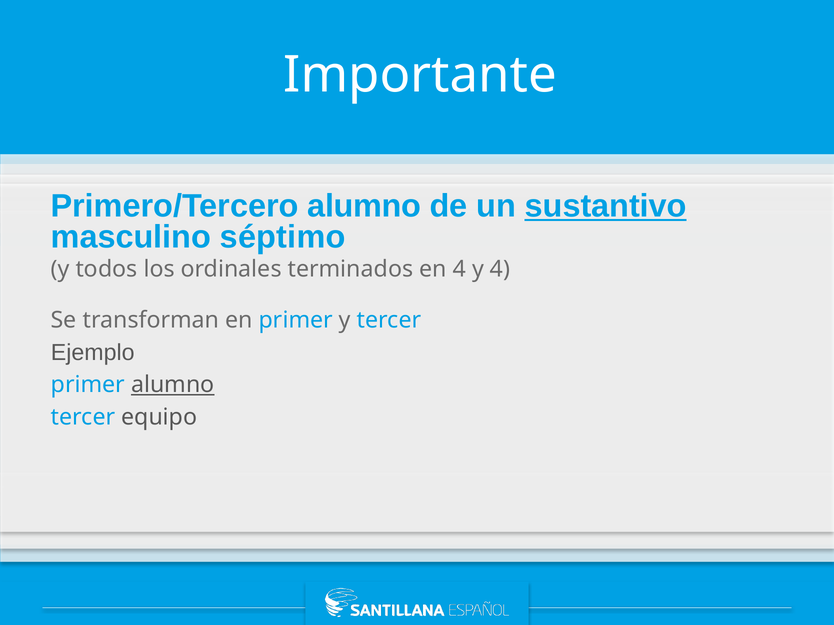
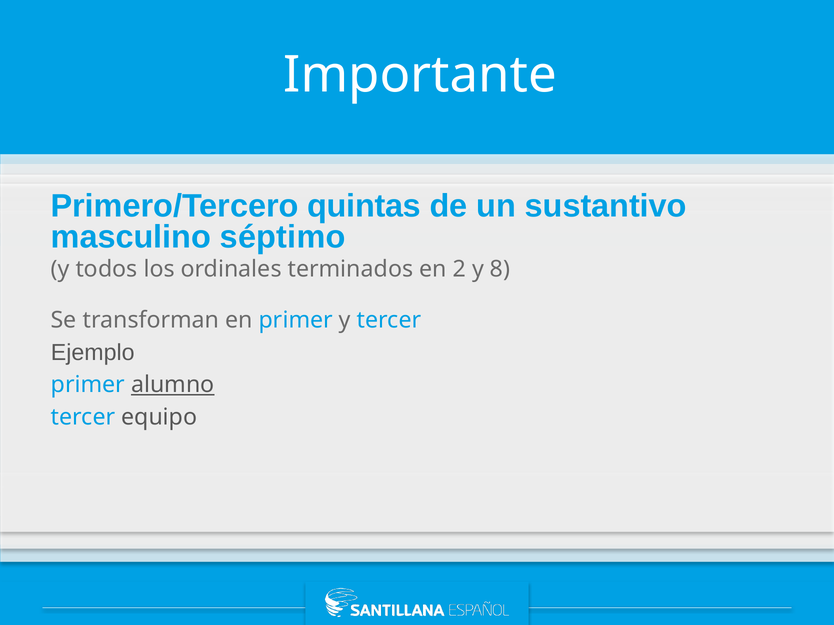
Primero/Tercero alumno: alumno -> quintas (364, 206)
sustantivo underline: present -> none (606, 206)
en 4: 4 -> 2 (459, 269)
y 4: 4 -> 8 (500, 269)
